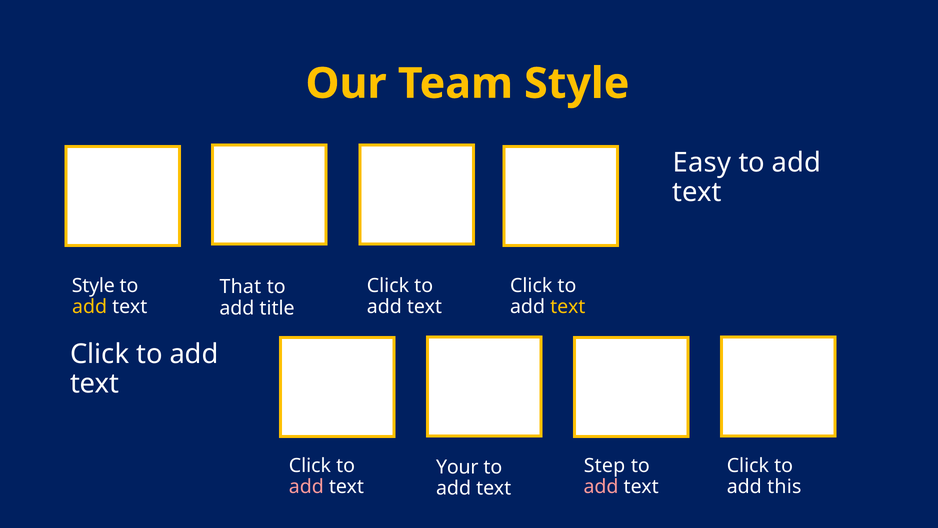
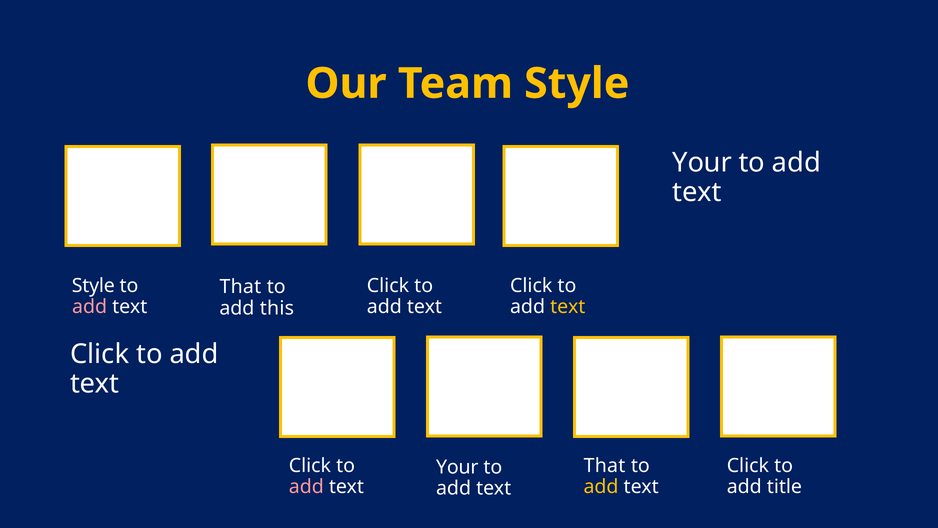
Easy: Easy -> Your (702, 162)
add colour: yellow -> pink (90, 307)
title: title -> this (277, 308)
Step: Step -> That (605, 466)
add colour: pink -> yellow (601, 487)
this: this -> title (784, 487)
